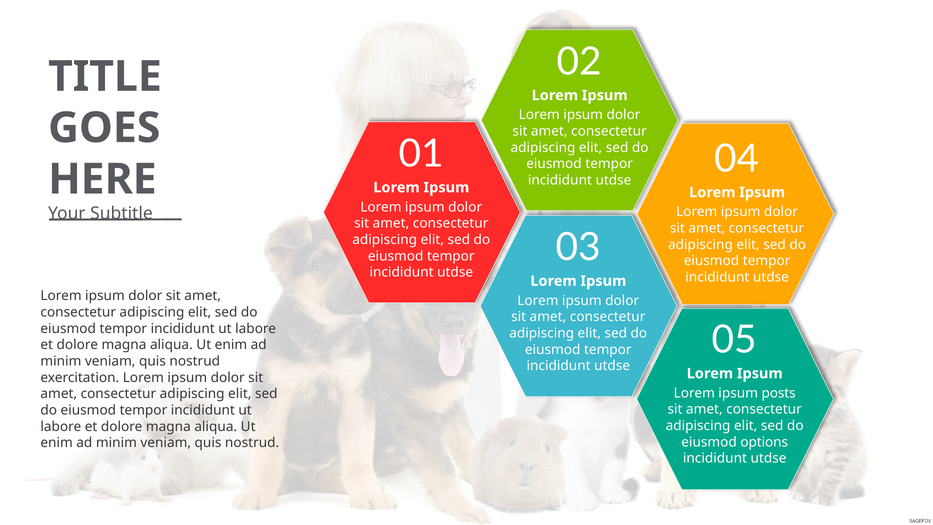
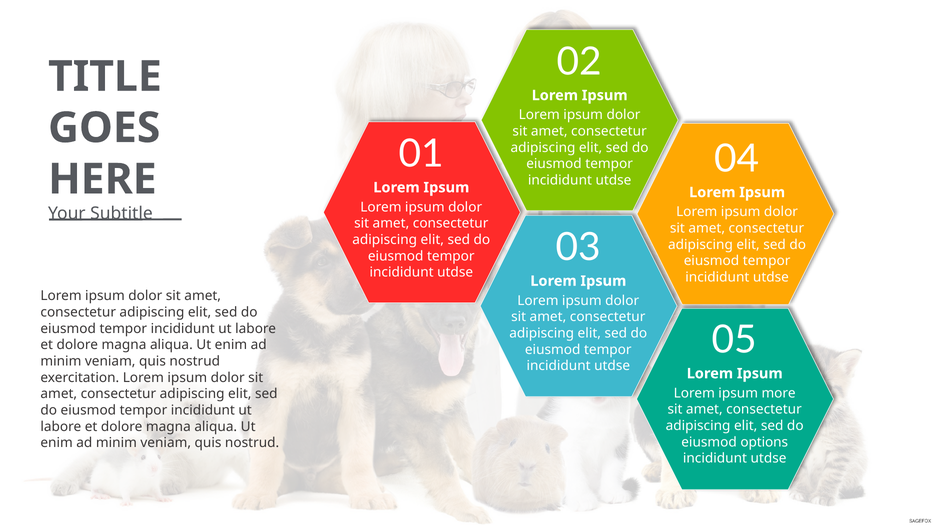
posts: posts -> more (779, 393)
